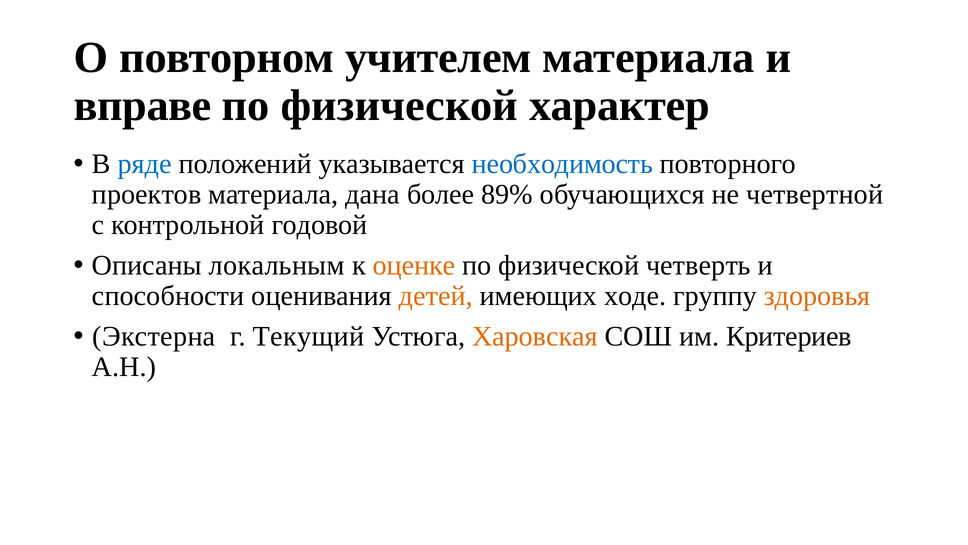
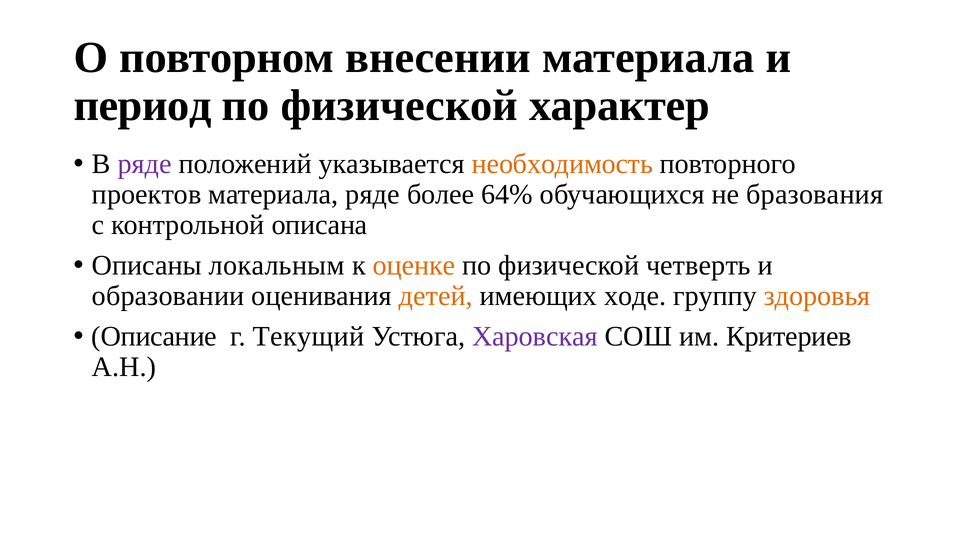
учителем: учителем -> внесении (438, 57)
вправе: вправе -> период (143, 105)
ряде colour: blue -> purple (145, 164)
необходимость colour: blue -> orange (562, 164)
материала дана: дана -> ряде (373, 194)
89%: 89% -> 64% (507, 194)
четвертной: четвертной -> бразования (815, 194)
годовой: годовой -> описана (319, 225)
способности: способности -> образовании (168, 296)
Экстерна: Экстерна -> Описание (154, 336)
Харовская colour: orange -> purple (535, 336)
